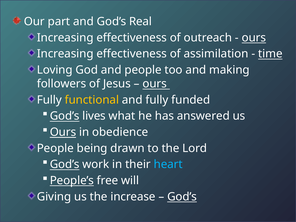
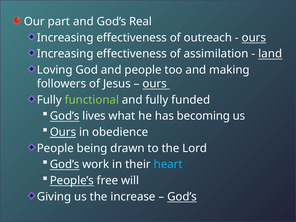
time: time -> land (270, 54)
functional colour: yellow -> light green (92, 100)
answered: answered -> becoming (203, 116)
